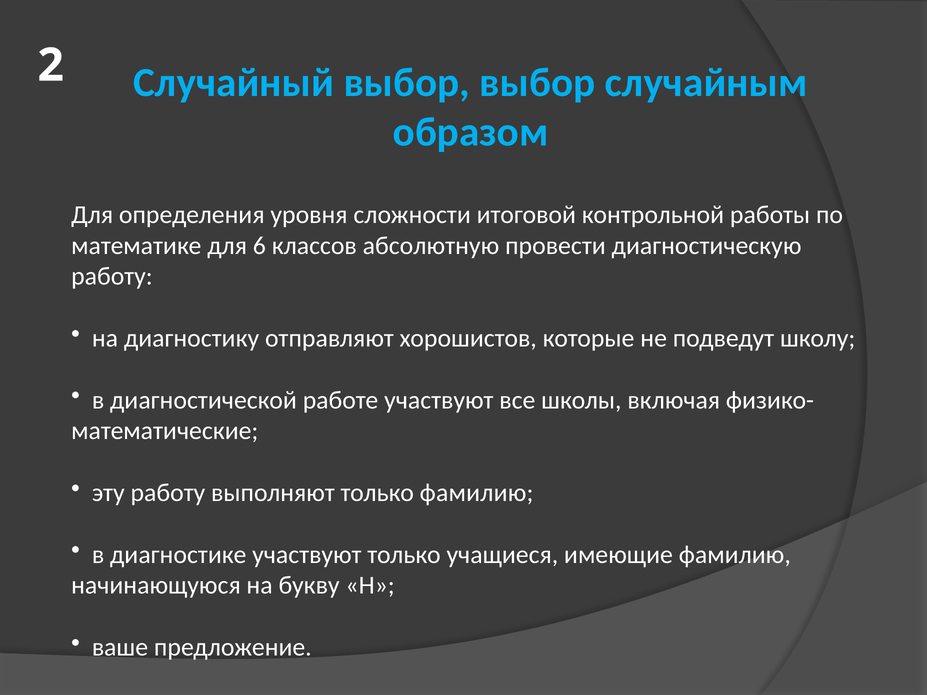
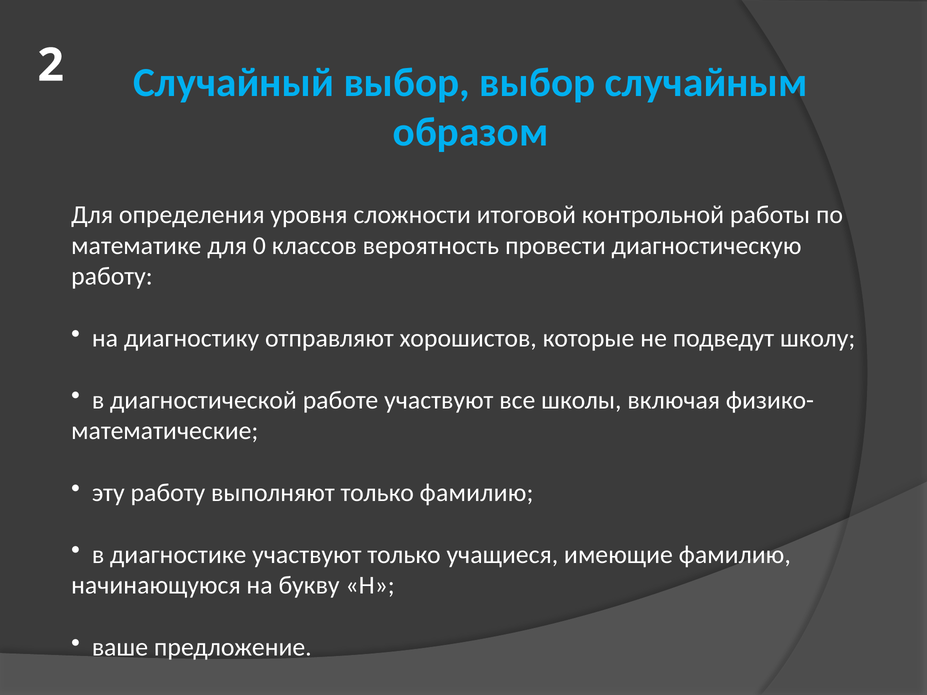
6: 6 -> 0 (259, 246)
абсолютную: абсолютную -> вероятность (431, 246)
